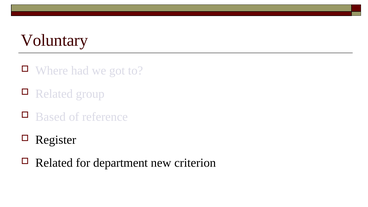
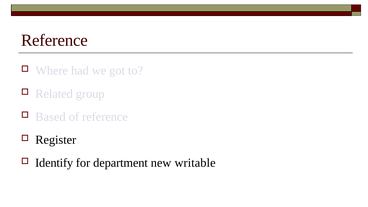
Voluntary: Voluntary -> Reference (54, 40)
Related: Related -> Identify (54, 163)
criterion: criterion -> writable (195, 163)
